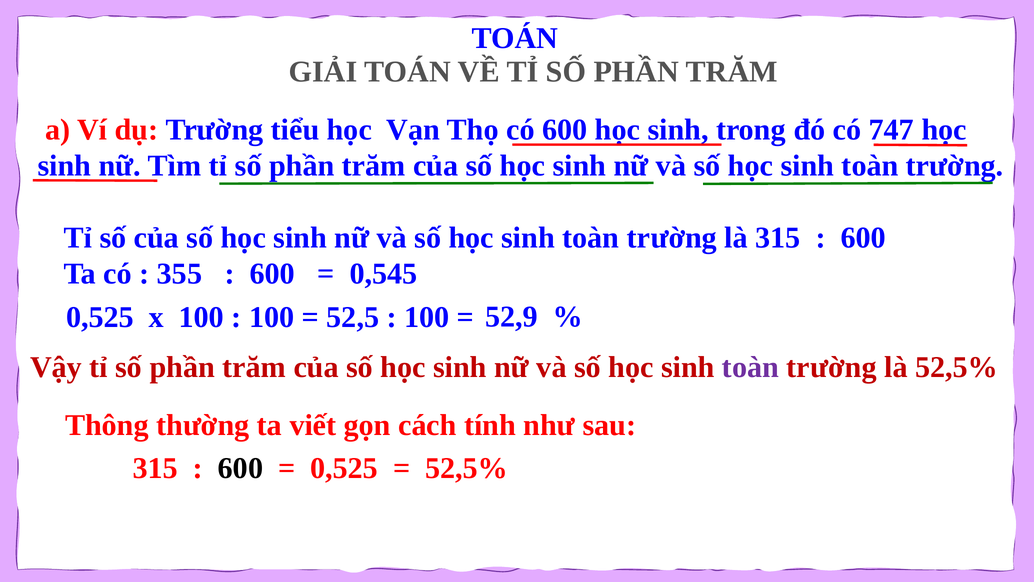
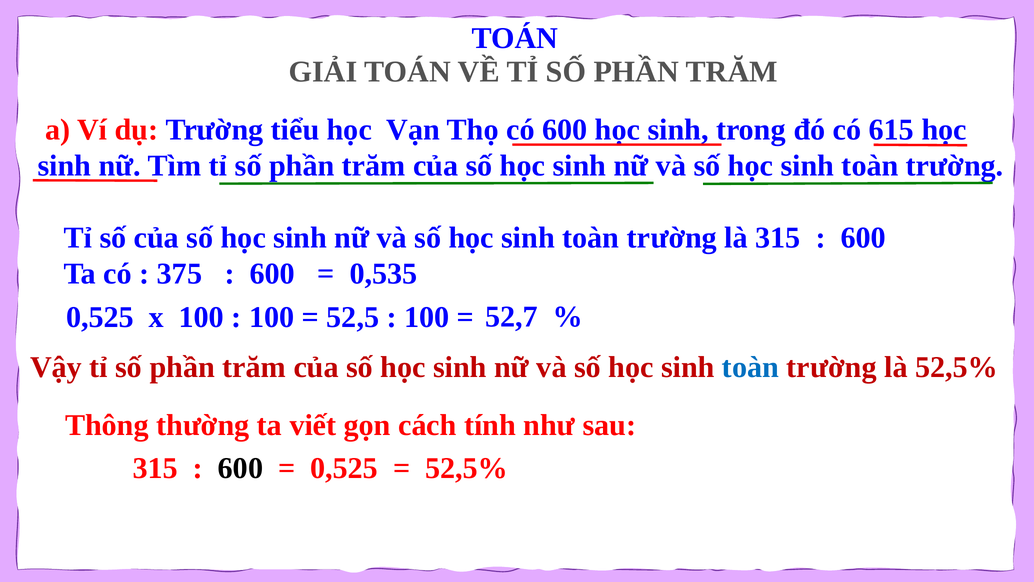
747: 747 -> 615 (891, 130)
355: 355 -> 375 (179, 274)
0,545: 0,545 -> 0,535 (383, 274)
52,9: 52,9 -> 52,7 (511, 316)
toàn colour: purple -> blue (750, 367)
